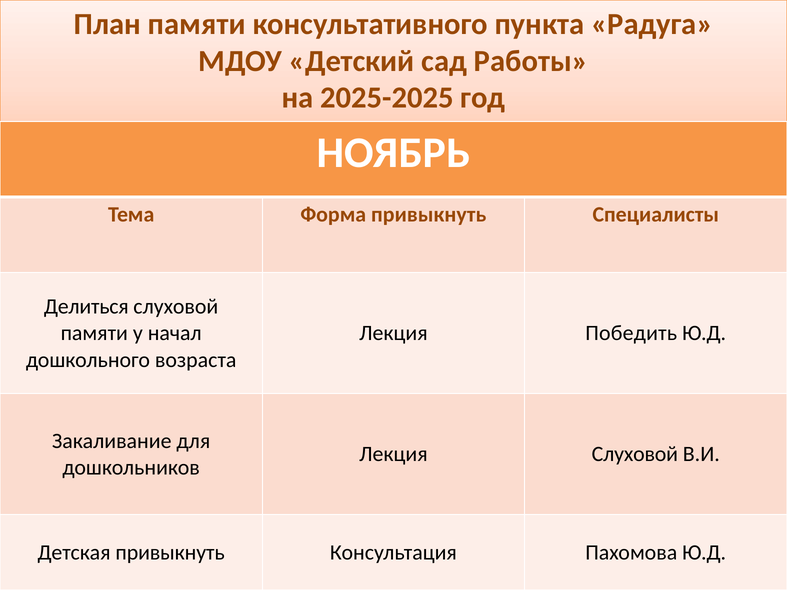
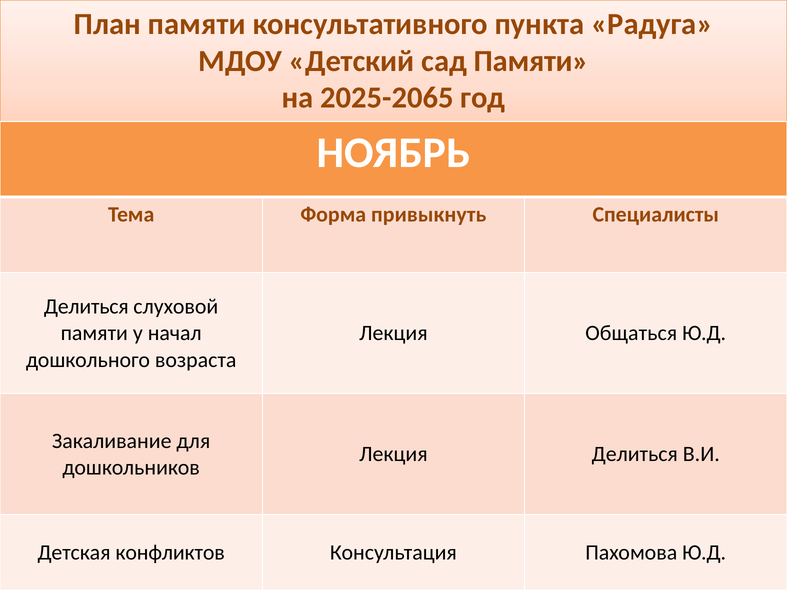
сад Работы: Работы -> Памяти (531, 61)
2025-2025: 2025-2025 -> 2025-2065 (387, 98)
Победить: Победить -> Общаться (631, 333)
Лекция Слуховой: Слуховой -> Делиться (635, 454)
Детская привыкнуть: привыкнуть -> конфликтов (170, 553)
